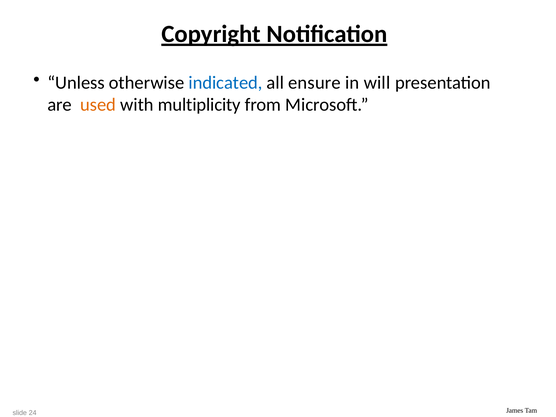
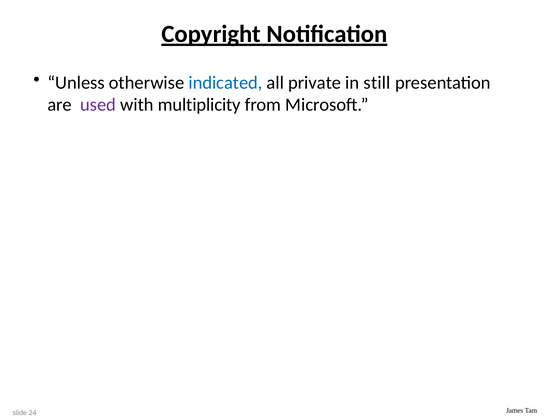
ensure: ensure -> private (315, 83)
will: will -> still (377, 83)
used colour: orange -> purple (98, 105)
